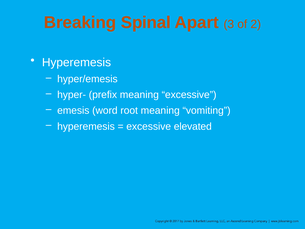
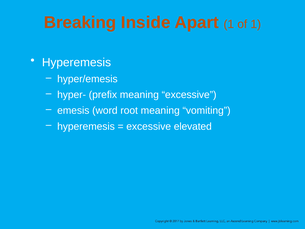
Spinal: Spinal -> Inside (146, 22)
Apart 3: 3 -> 1 (229, 24)
of 2: 2 -> 1 (256, 24)
